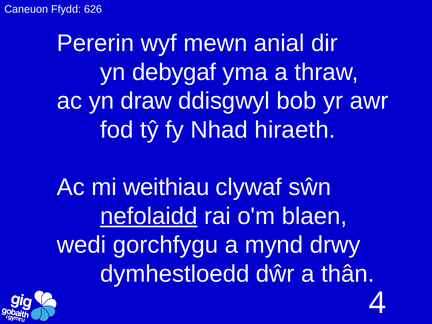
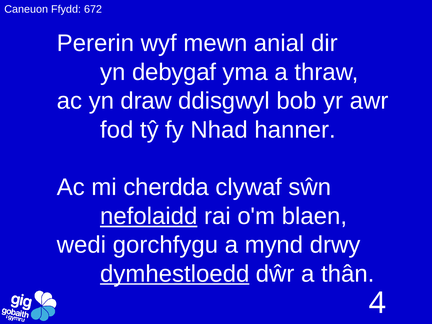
626: 626 -> 672 (93, 9)
hiraeth: hiraeth -> hanner (295, 130)
weithiau: weithiau -> cherdda (166, 187)
dymhestloedd underline: none -> present (175, 274)
